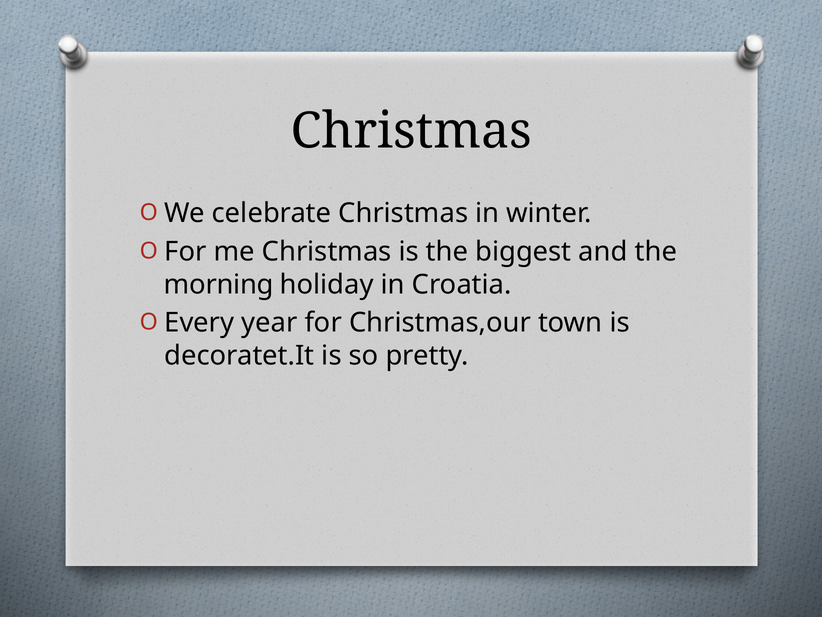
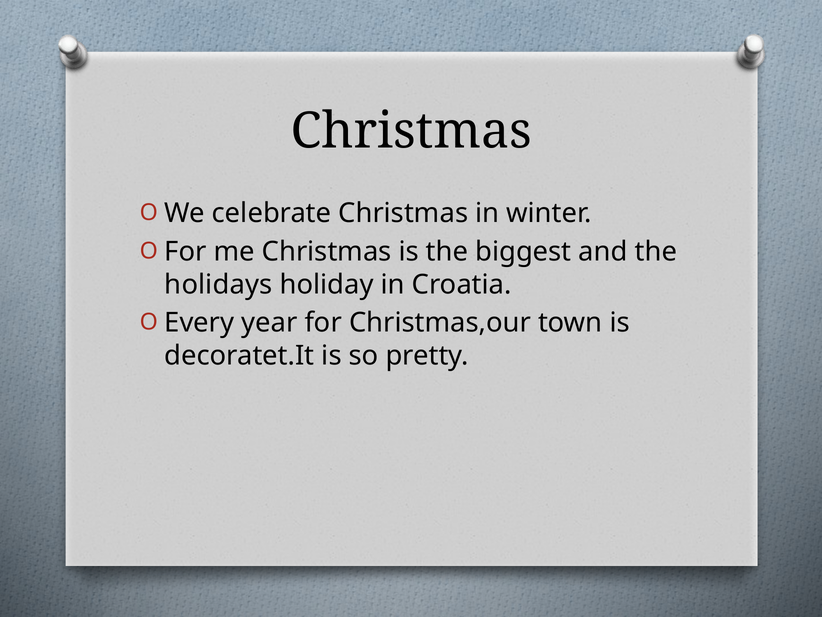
morning: morning -> holidays (218, 284)
